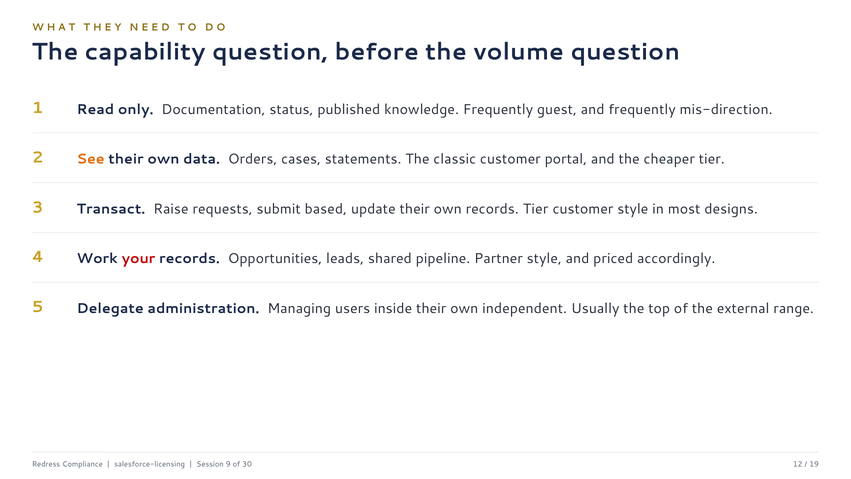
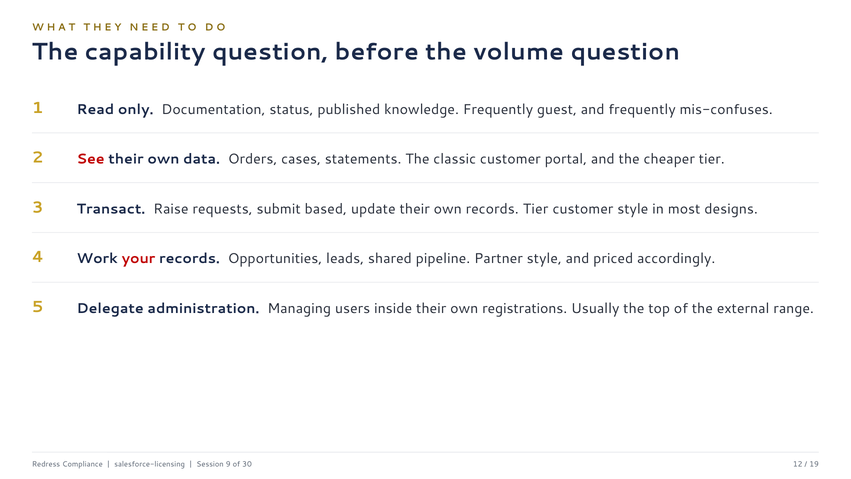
mis-direction: mis-direction -> mis-confuses (726, 109)
See colour: orange -> red (91, 159)
independent: independent -> registrations (525, 308)
